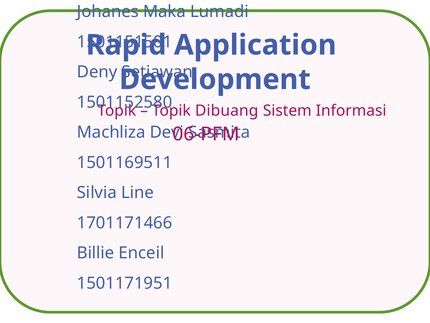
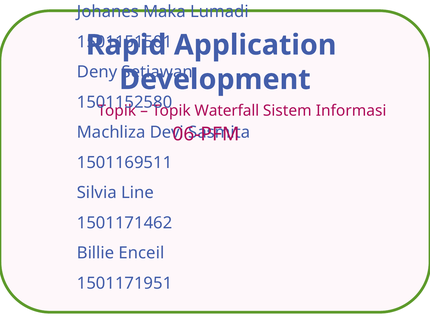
Dibuang: Dibuang -> Waterfall (227, 110)
1701171466: 1701171466 -> 1501171462 (125, 223)
